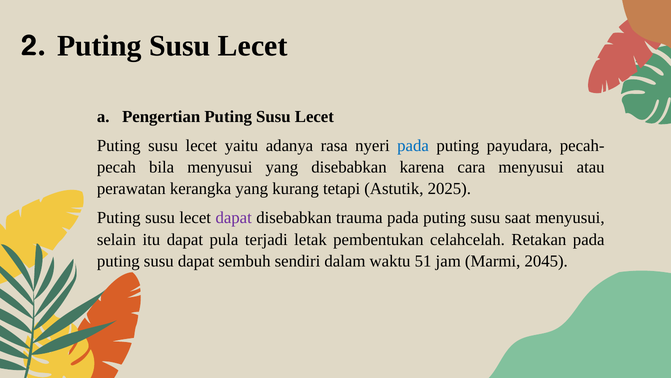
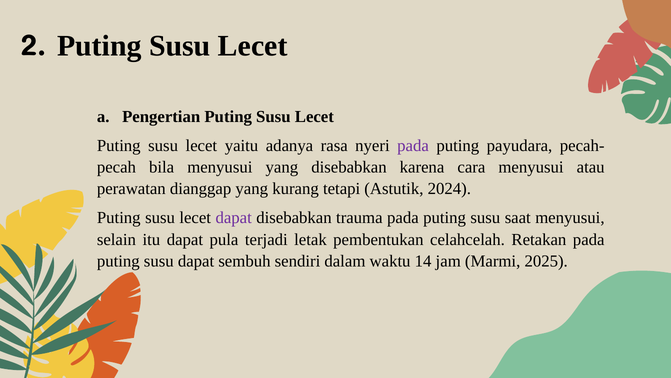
pada colour: blue -> purple (413, 146)
kerangka: kerangka -> dianggap (201, 189)
2025: 2025 -> 2024 (449, 189)
51: 51 -> 14 (423, 261)
2045: 2045 -> 2025 (546, 261)
